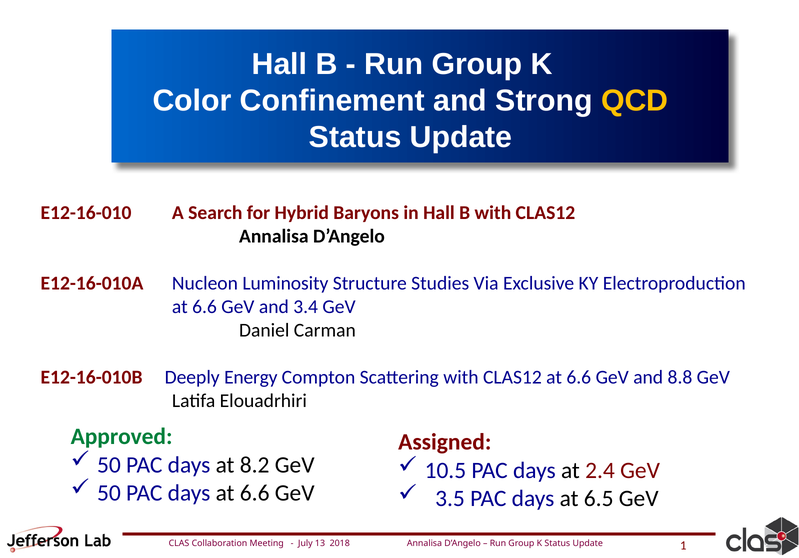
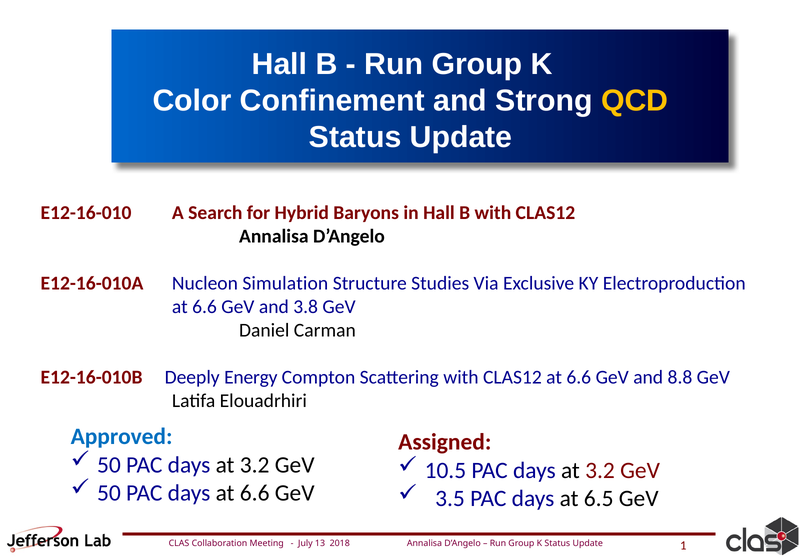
Luminosity: Luminosity -> Simulation (285, 283)
3.4: 3.4 -> 3.8 (306, 307)
Approved colour: green -> blue (122, 437)
8.2: 8.2 -> 3.2 (255, 465)
2.4: 2.4 -> 3.2 (600, 470)
